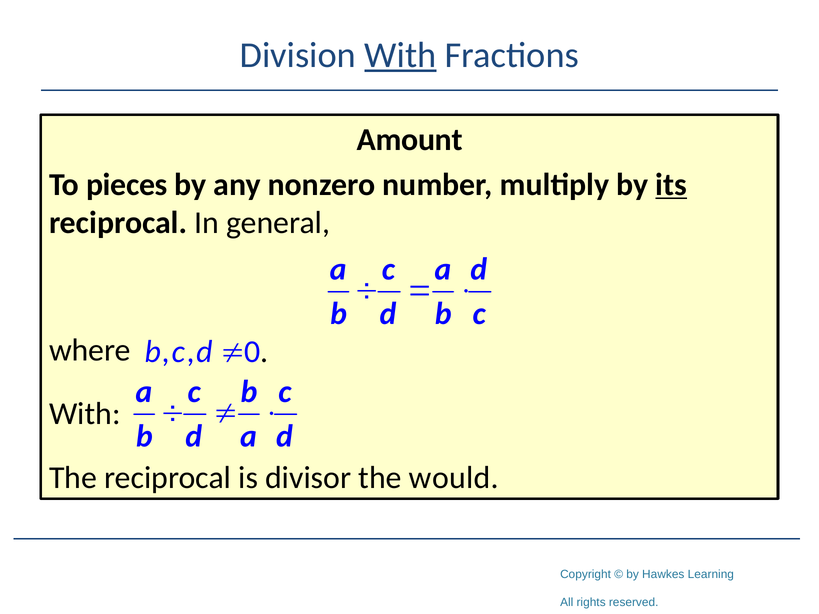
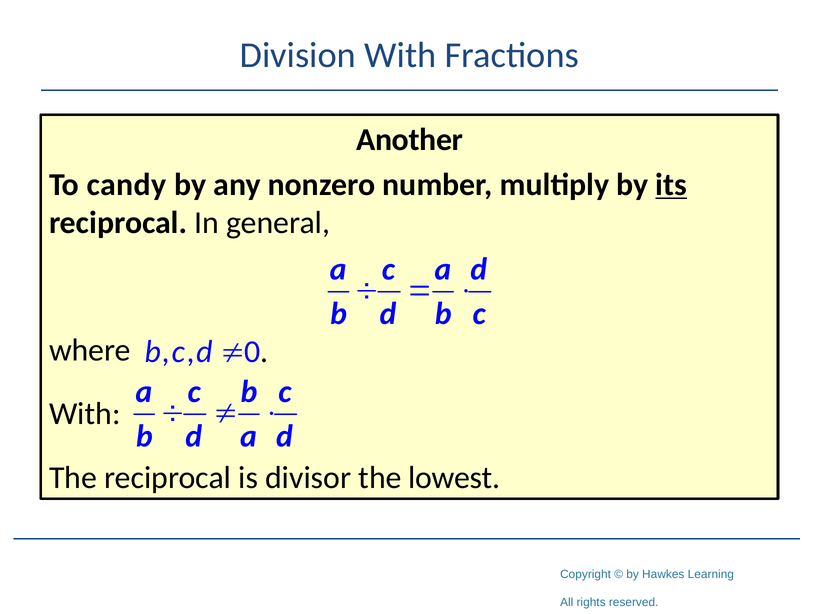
With underline: present -> none (400, 55)
Amount: Amount -> Another (410, 140)
pieces: pieces -> candy (127, 185)
would: would -> lowest (454, 478)
